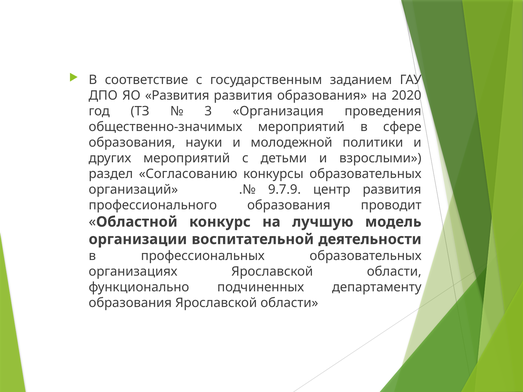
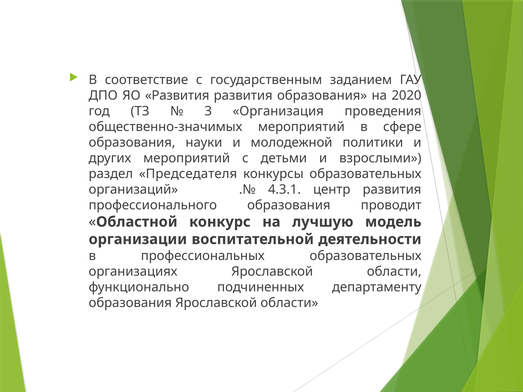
Согласованию: Согласованию -> Председателя (188, 174)
9.7.9: 9.7.9 -> 4.3.1 (284, 190)
